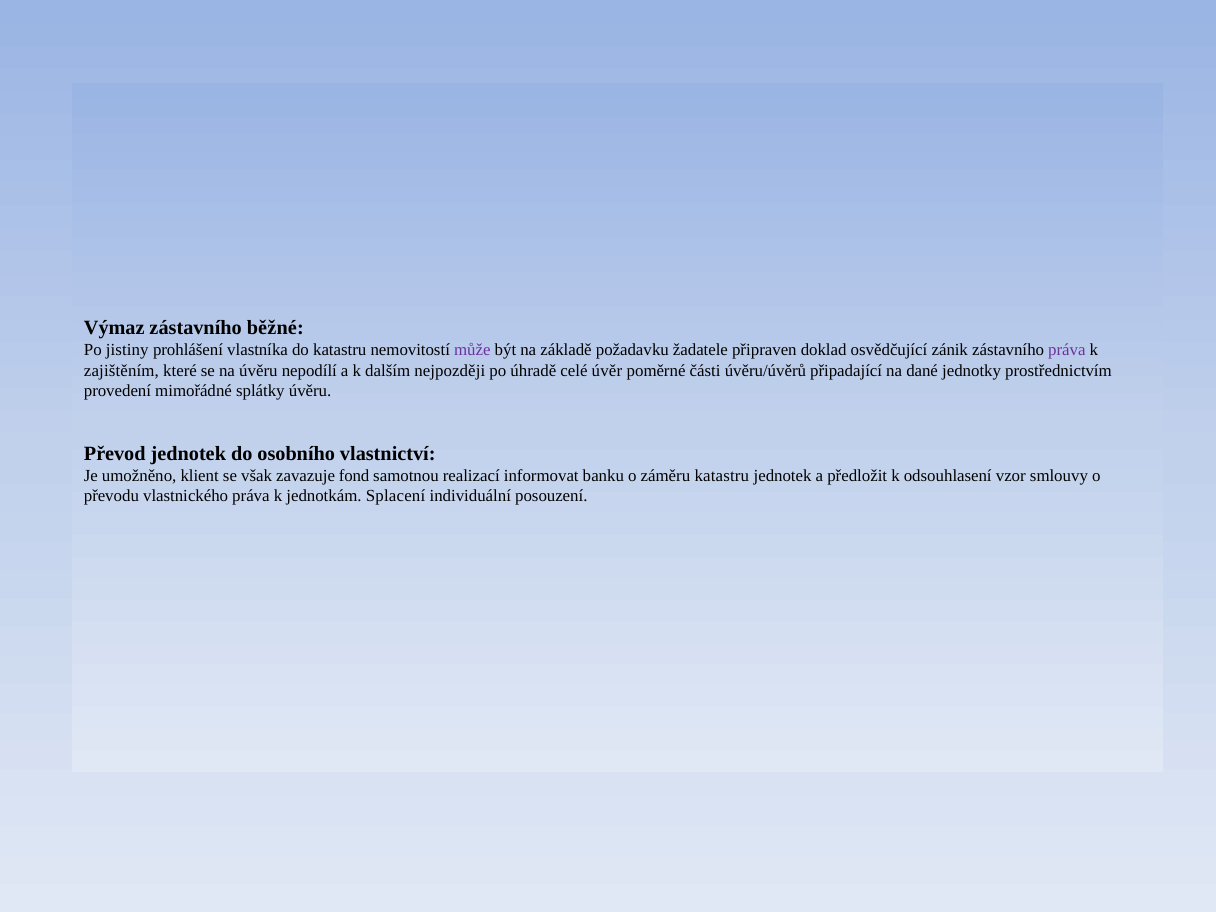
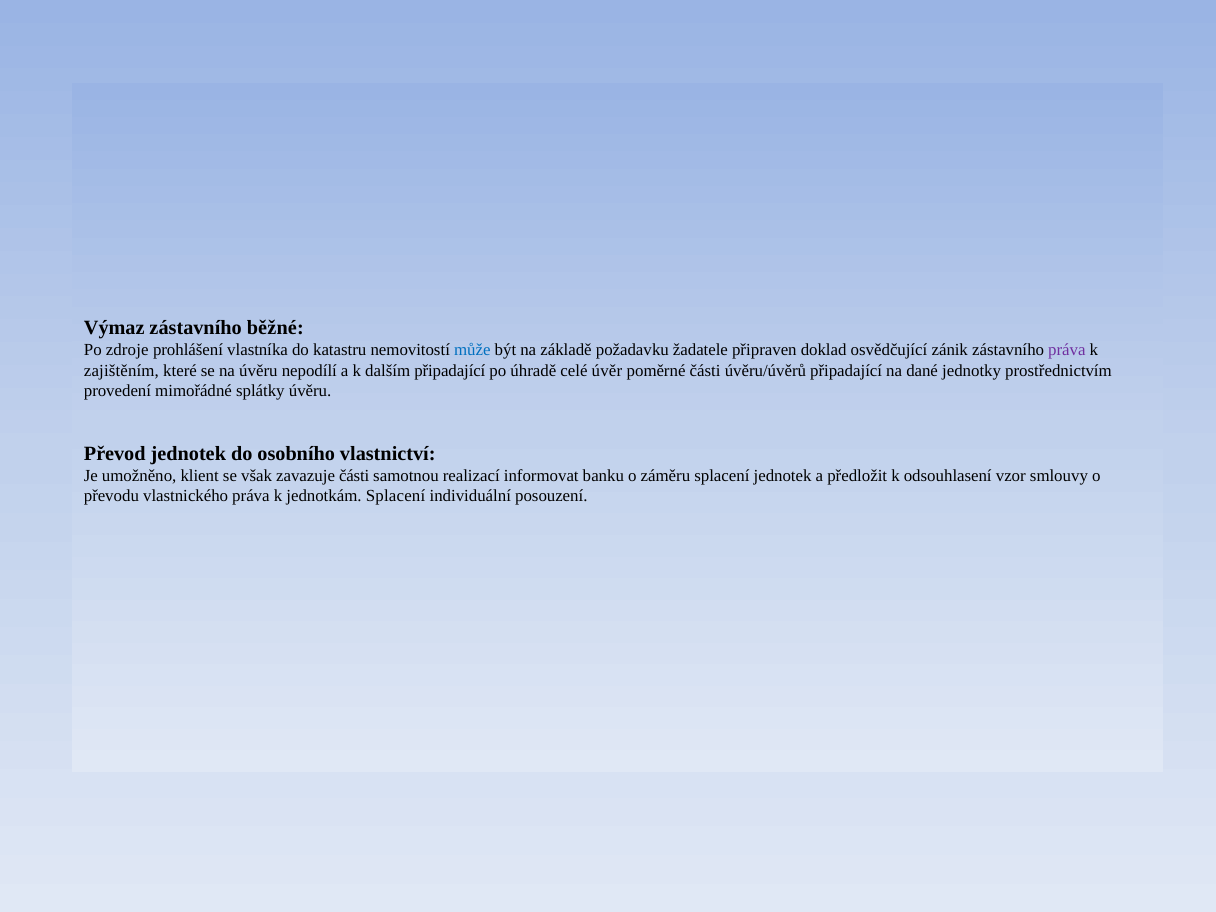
jistiny: jistiny -> zdroje (127, 350)
může colour: purple -> blue (472, 350)
dalším nejpozději: nejpozději -> připadající (450, 371)
zavazuje fond: fond -> části (354, 476)
záměru katastru: katastru -> splacení (722, 476)
